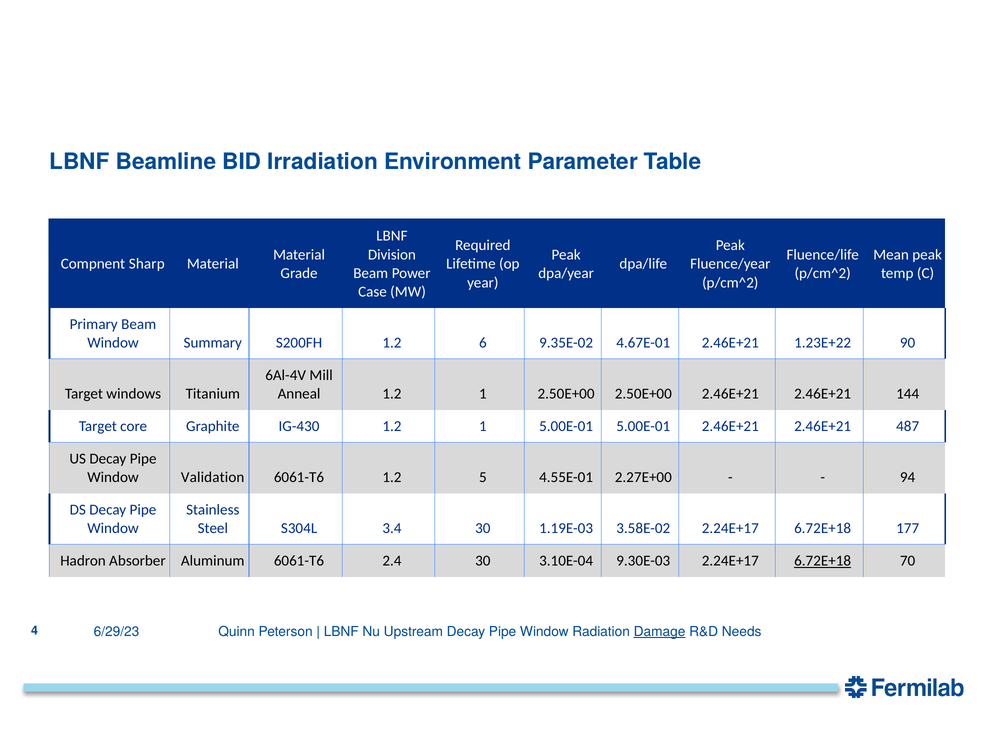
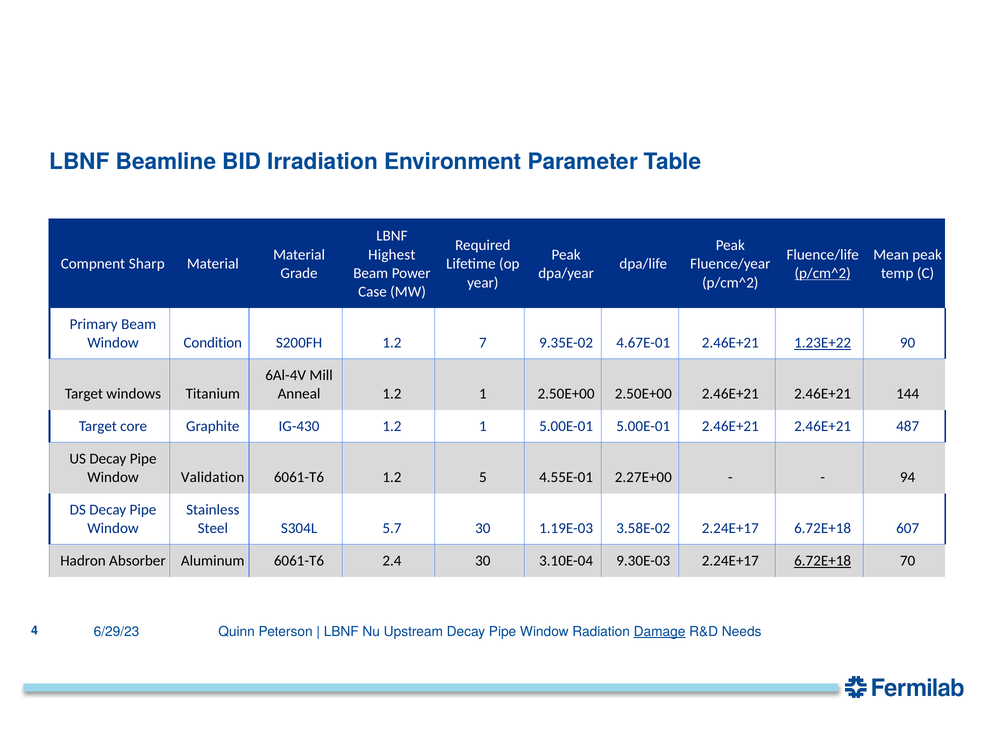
Division: Division -> Highest (392, 255)
p/cm^2 underline: none -> present (823, 273)
Summary: Summary -> Condition (213, 343)
6: 6 -> 7 (483, 343)
1.23E+22 underline: none -> present (823, 343)
3.4: 3.4 -> 5.7 (392, 528)
177: 177 -> 607 (908, 528)
